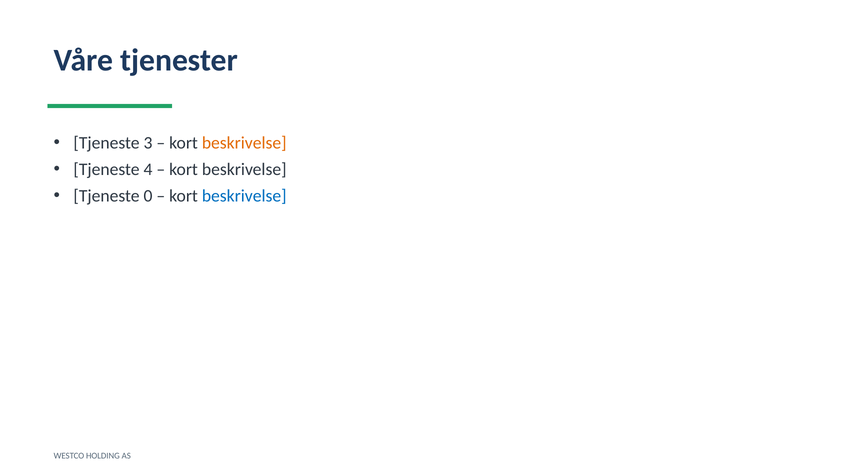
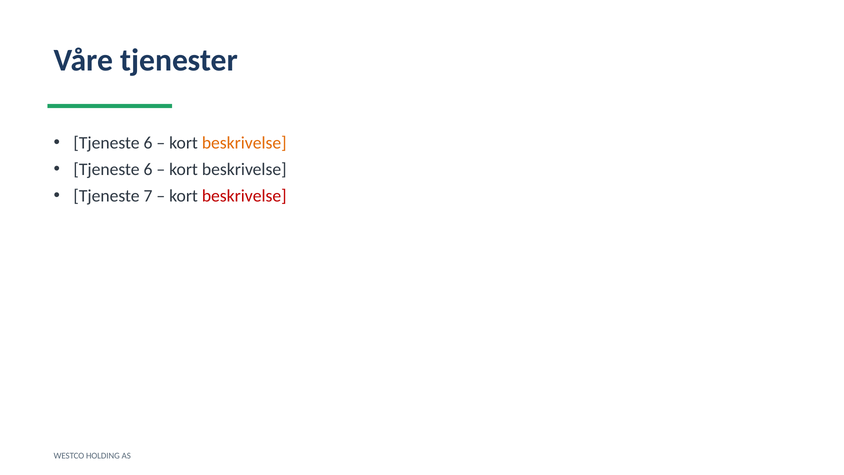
3: 3 -> 6 (148, 143)
4: 4 -> 6 (148, 169)
0: 0 -> 7 (148, 196)
beskrivelse colour: blue -> red (244, 196)
